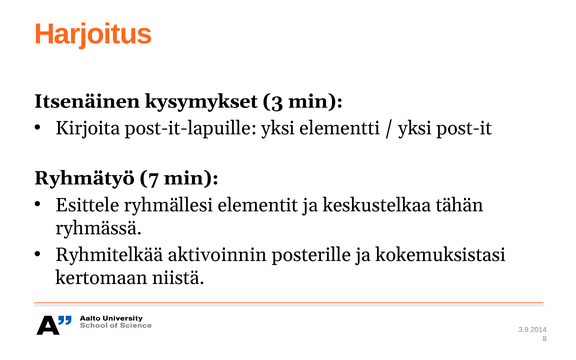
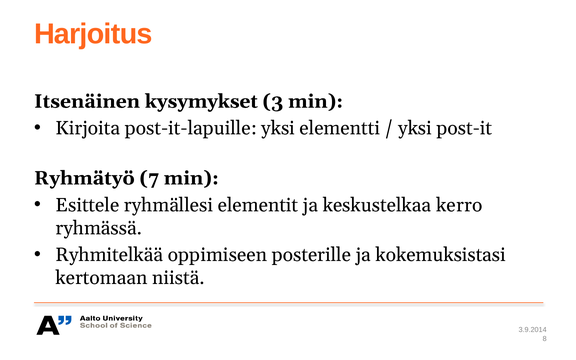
tähän: tähän -> kerro (459, 205)
aktivoinnin: aktivoinnin -> oppimiseen (217, 255)
